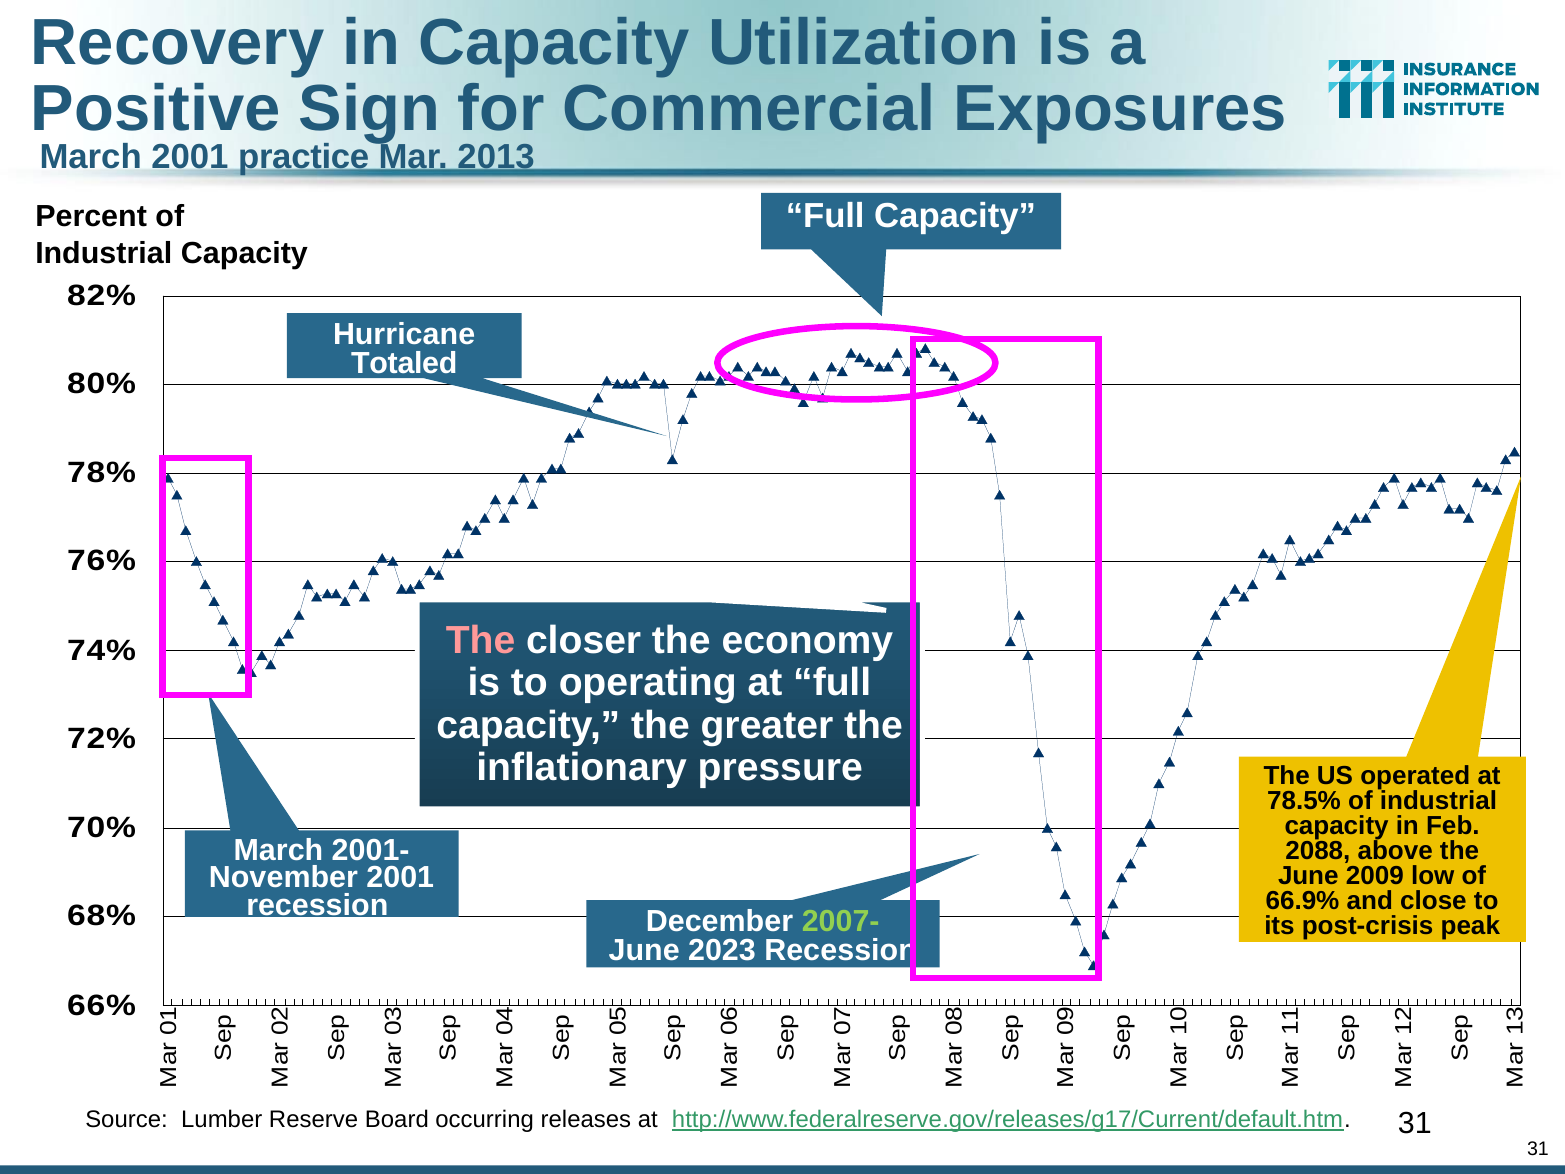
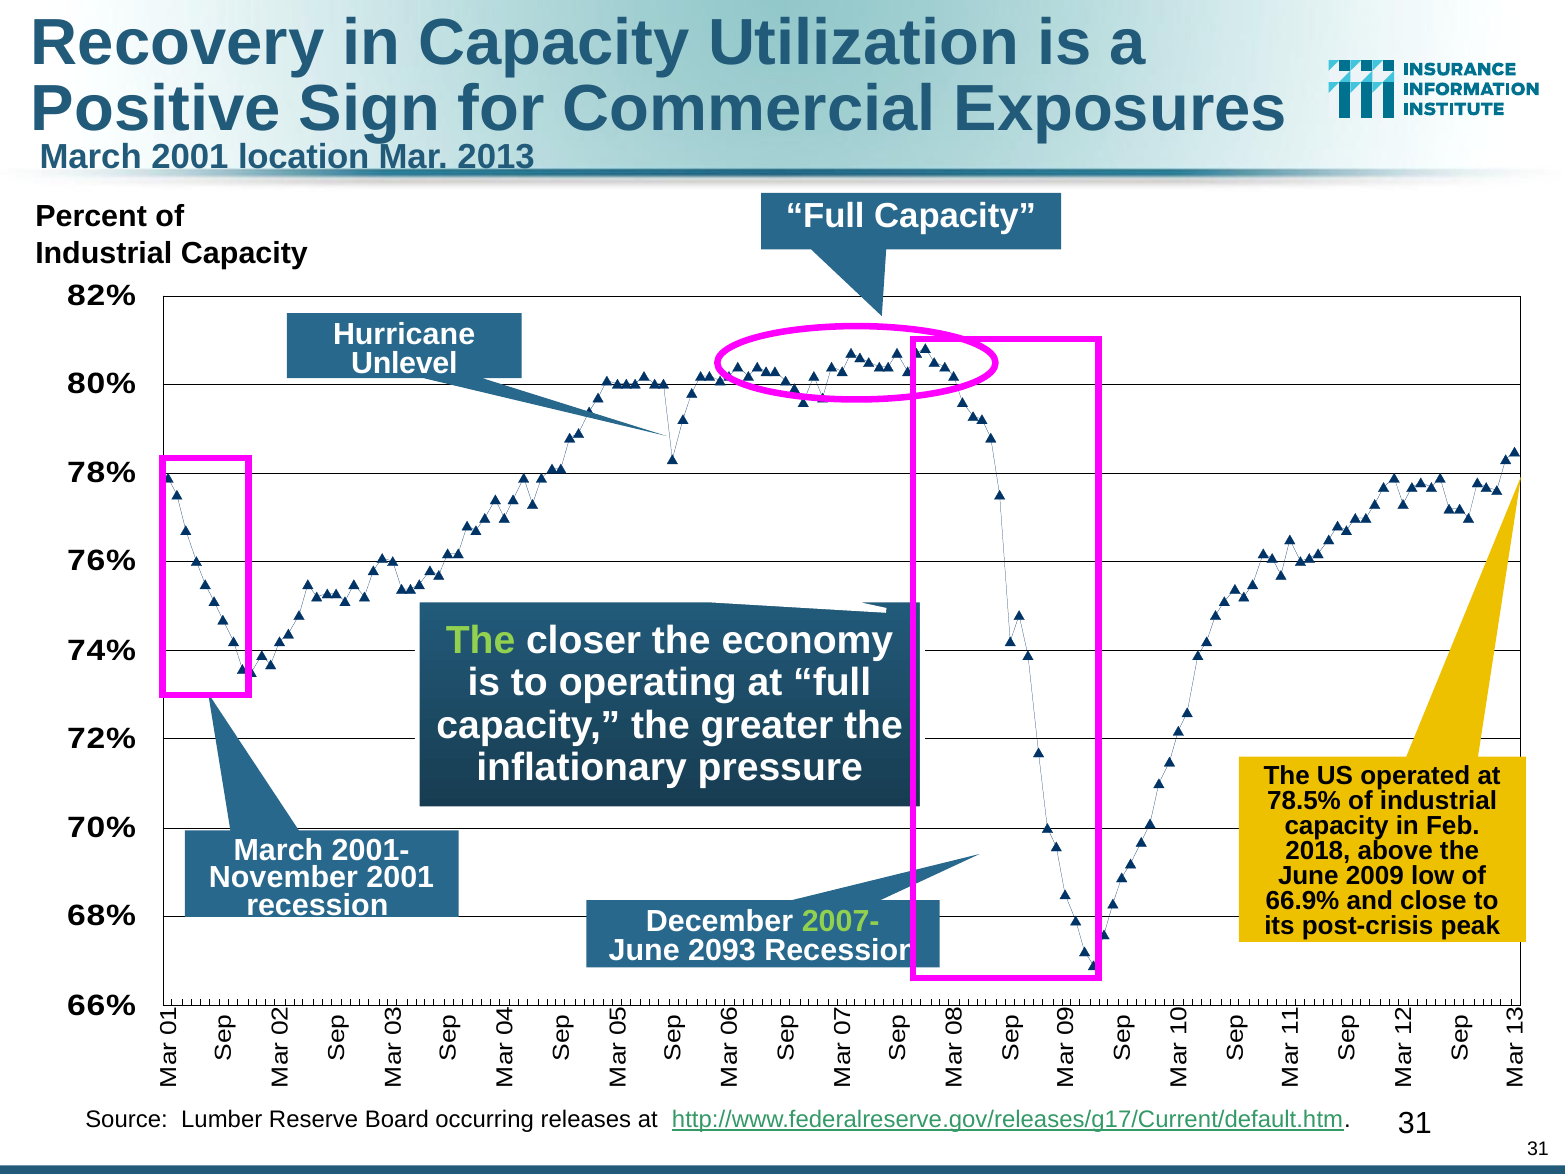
practice: practice -> location (304, 157)
Totaled: Totaled -> Unlevel (404, 363)
The colour: pink -> light green (481, 641)
2088: 2088 -> 2018 (1318, 851)
2023: 2023 -> 2093 (722, 950)
